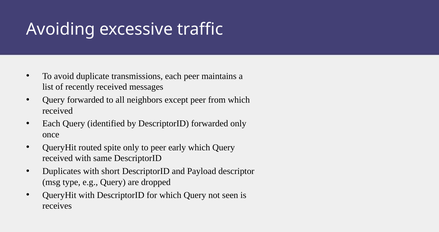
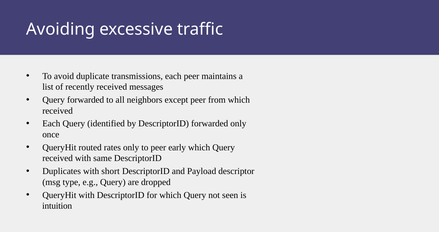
spite: spite -> rates (112, 147)
receives: receives -> intuition (57, 206)
